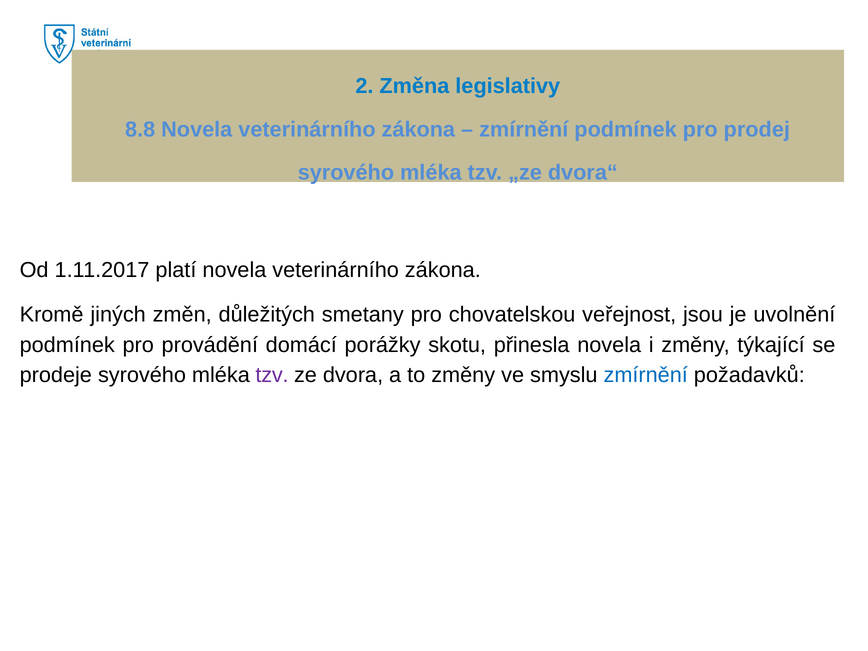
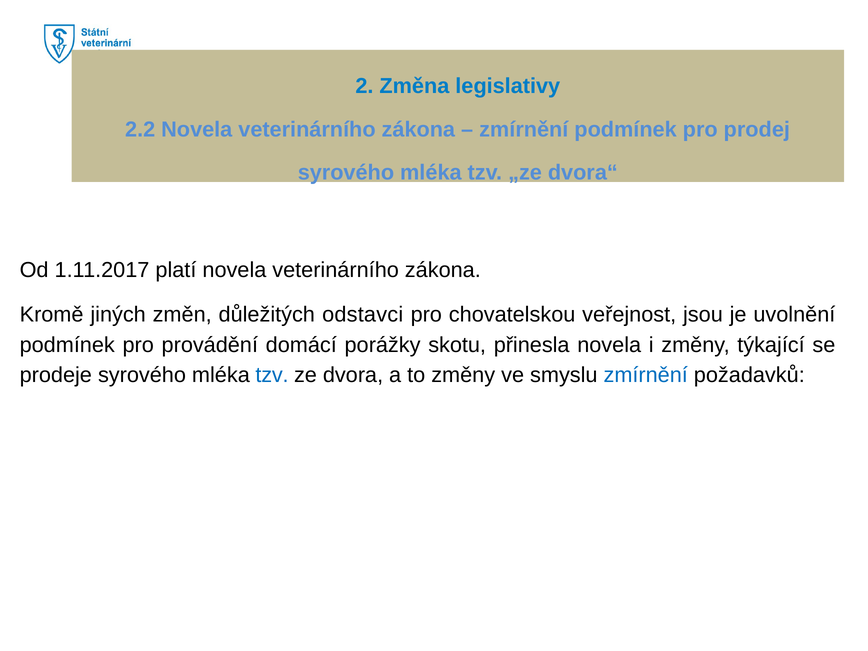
8.8: 8.8 -> 2.2 (140, 129)
smetany: smetany -> odstavci (363, 315)
tzv colour: purple -> blue (272, 375)
